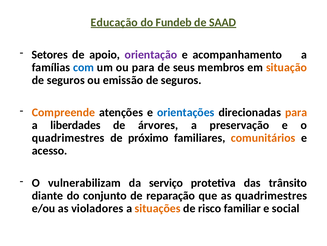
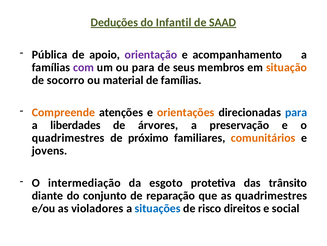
Educação: Educação -> Deduções (114, 22)
Fundeb: Fundeb -> Infantil (174, 22)
Setores: Setores -> Pública (50, 54)
com colour: blue -> purple (84, 67)
seguros: seguros -> socorro (66, 80)
emissão: emissão -> material (123, 80)
seguros: seguros -> famílias (181, 80)
orientações colour: blue -> orange (186, 112)
para colour: orange -> blue (296, 112)
acesso: acesso -> jovens (50, 150)
vulnerabilizam: vulnerabilizam -> intermediação (84, 182)
serviço: serviço -> esgoto (166, 182)
situações colour: orange -> blue (158, 208)
familiar: familiar -> direitos (242, 208)
